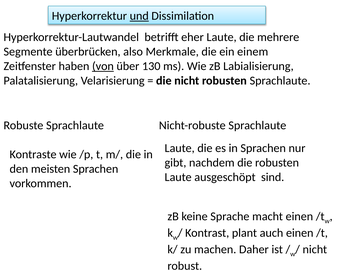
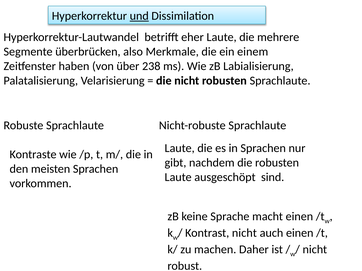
von underline: present -> none (103, 66)
130: 130 -> 238 (151, 66)
Kontrast plant: plant -> nicht (244, 233)
